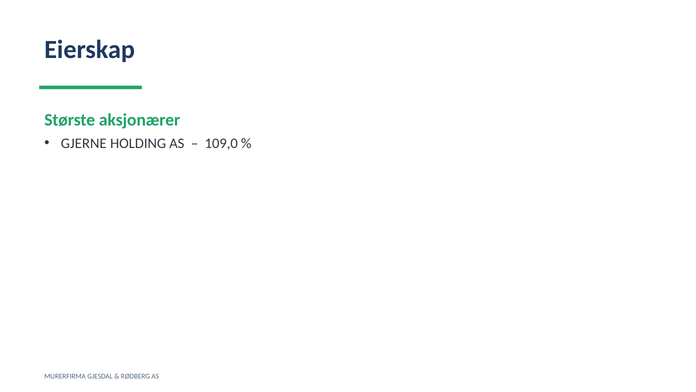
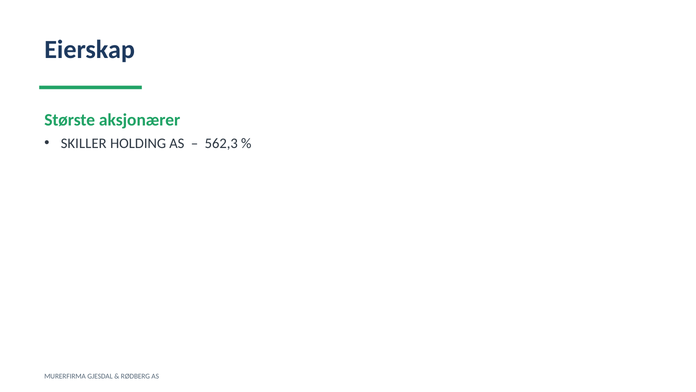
GJERNE: GJERNE -> SKILLER (84, 143)
109,0: 109,0 -> 562,3 (221, 143)
